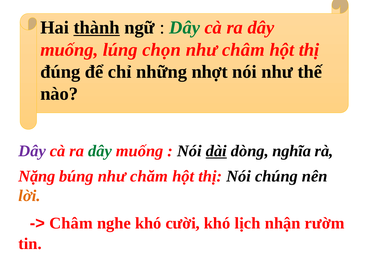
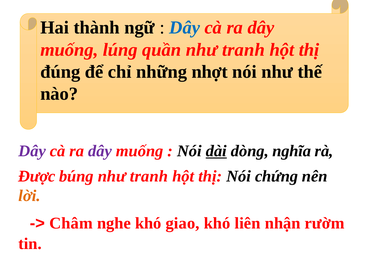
thành underline: present -> none (97, 28)
Dây colour: green -> blue (185, 28)
chọn: chọn -> quần (162, 50)
châm: châm -> tranh (243, 50)
dây colour: green -> purple (100, 151)
Nặng: Nặng -> Được (37, 177)
búng như chăm: chăm -> tranh (149, 177)
chúng: chúng -> chứng (277, 177)
cười: cười -> giao (183, 224)
lịch: lịch -> liên (248, 224)
